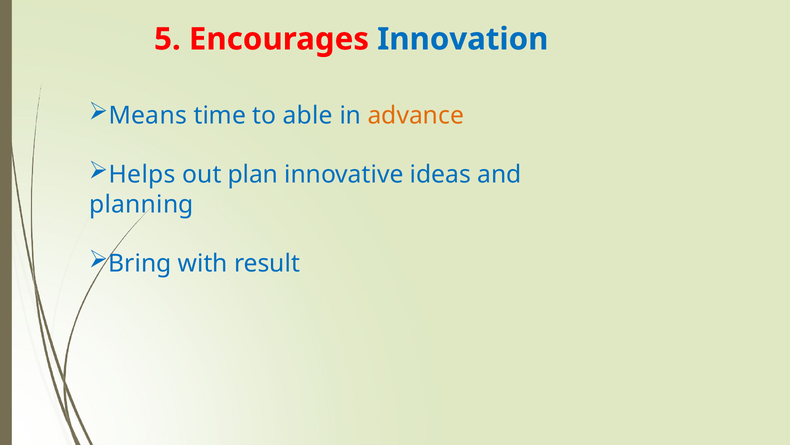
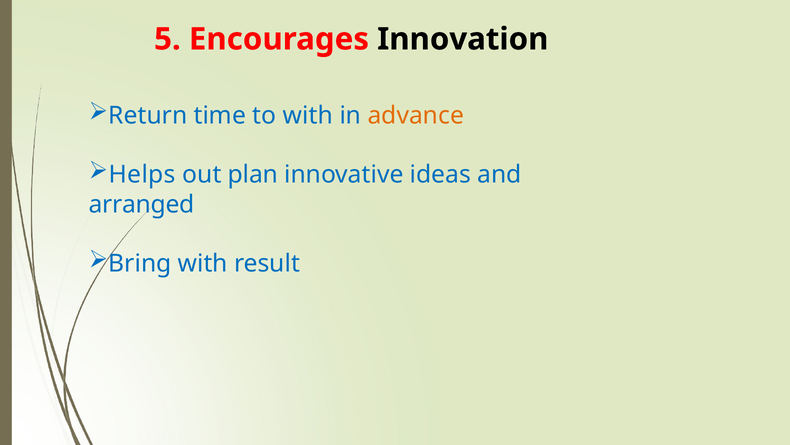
Innovation colour: blue -> black (463, 39)
Means: Means -> Return (148, 115)
to able: able -> with (308, 115)
planning: planning -> arranged (142, 204)
